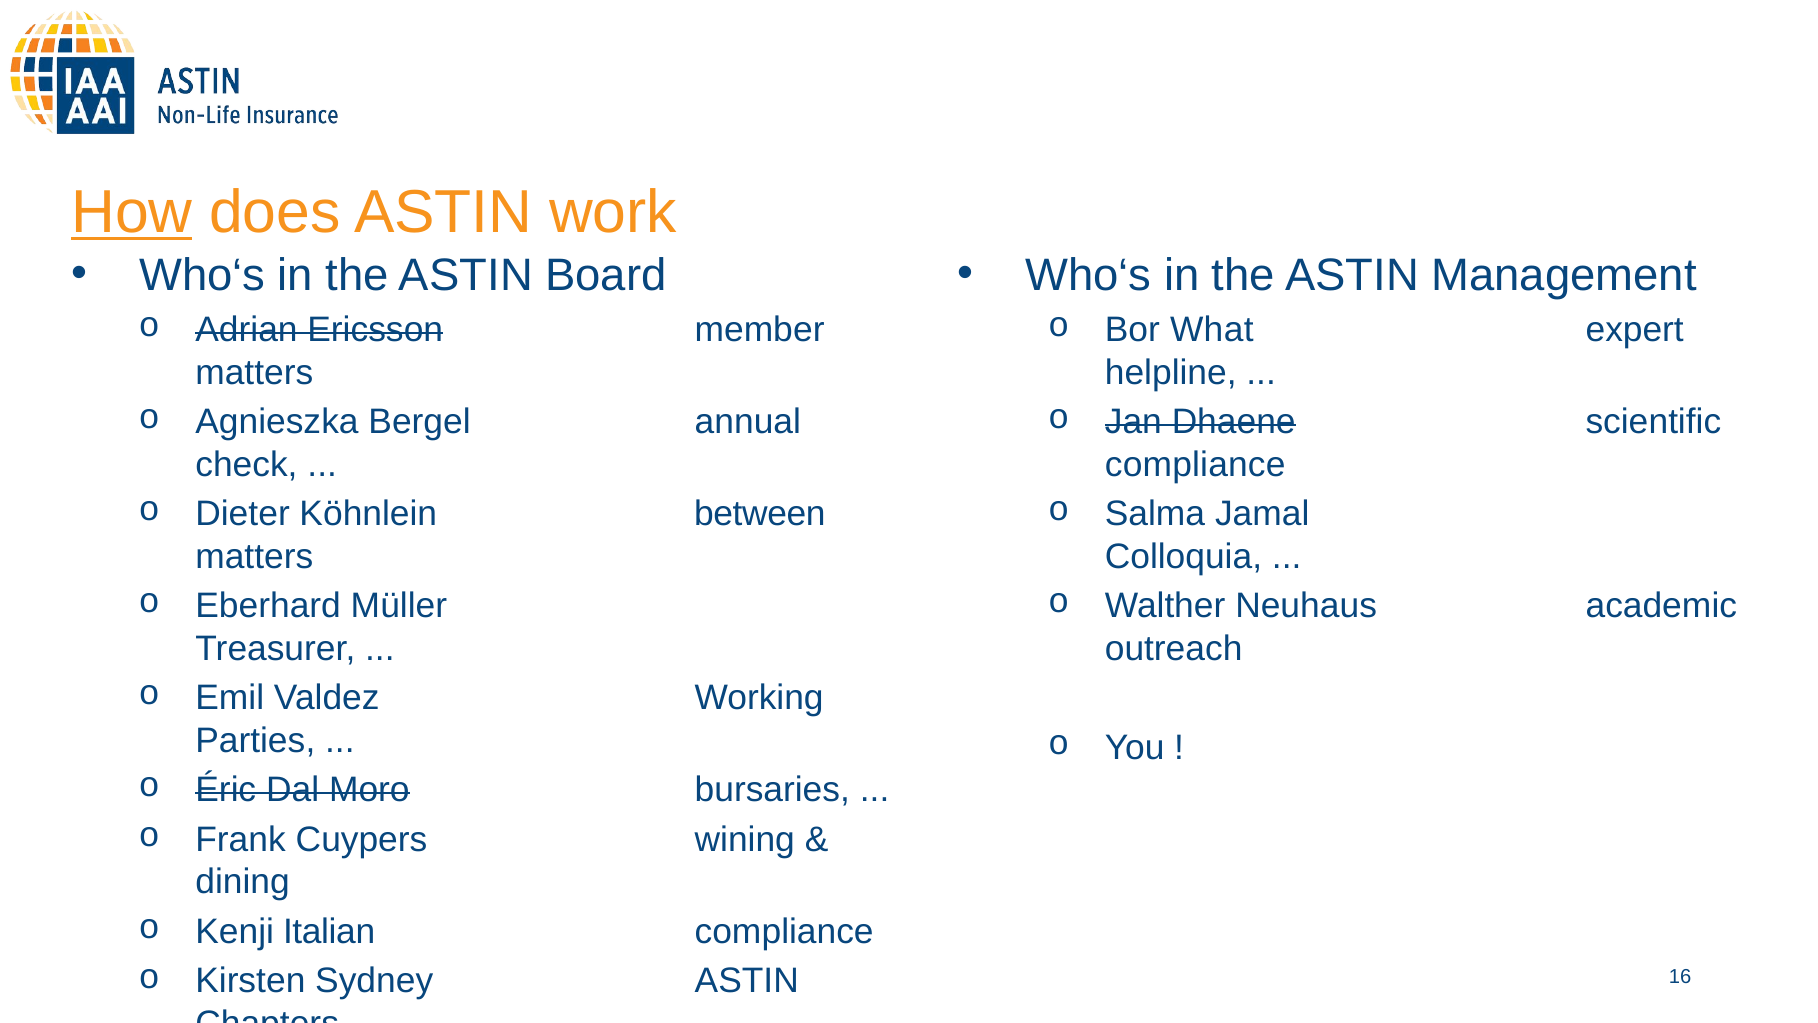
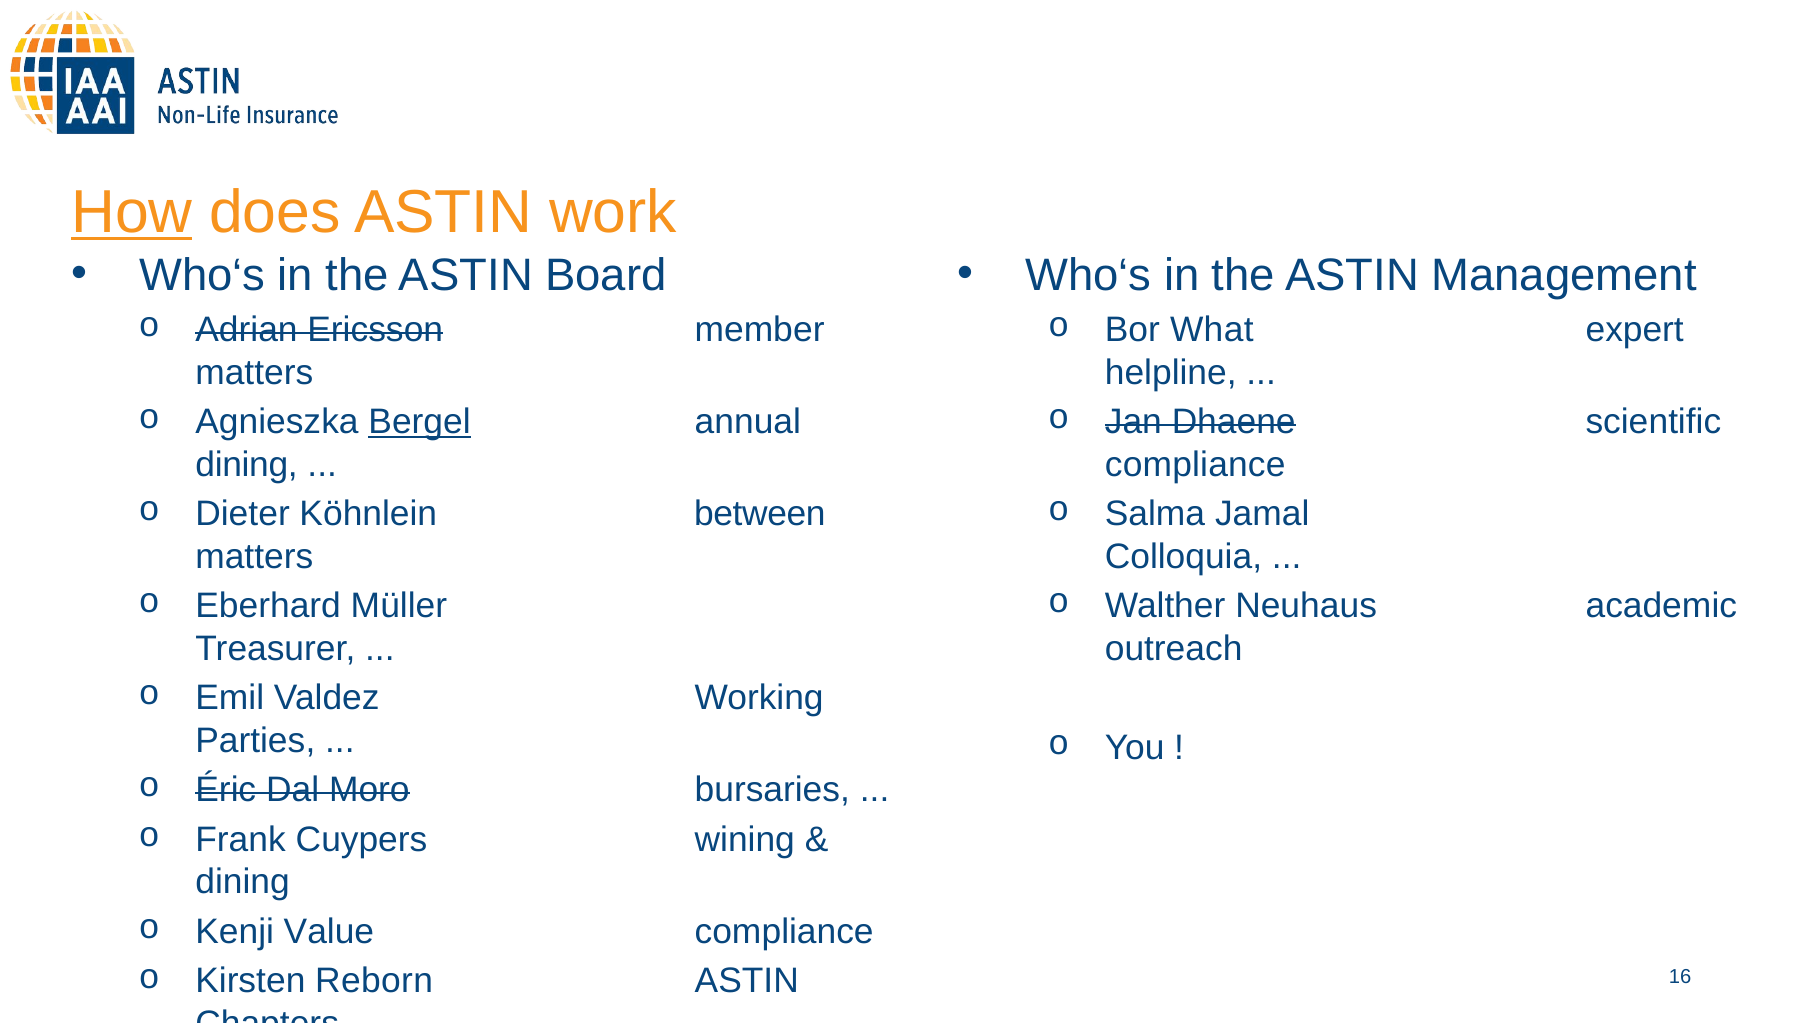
Bergel underline: none -> present (420, 422)
check: check -> dining (247, 464)
Italian: Italian -> Value (329, 931)
Sydney: Sydney -> Reborn (374, 981)
